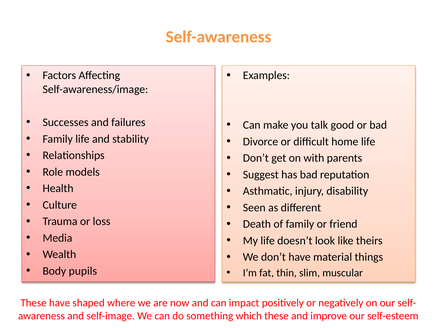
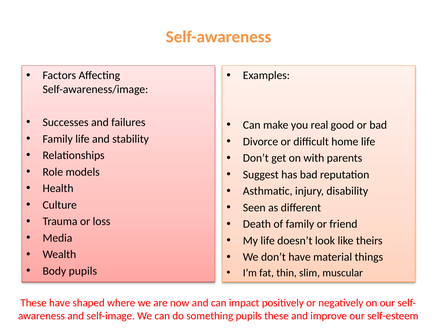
talk: talk -> real (319, 125)
something which: which -> pupils (249, 316)
